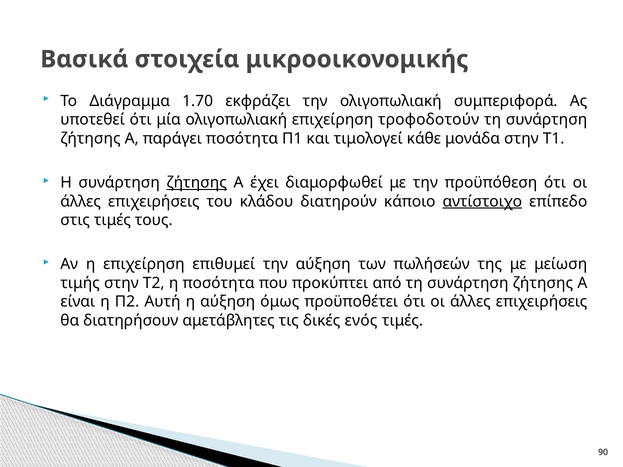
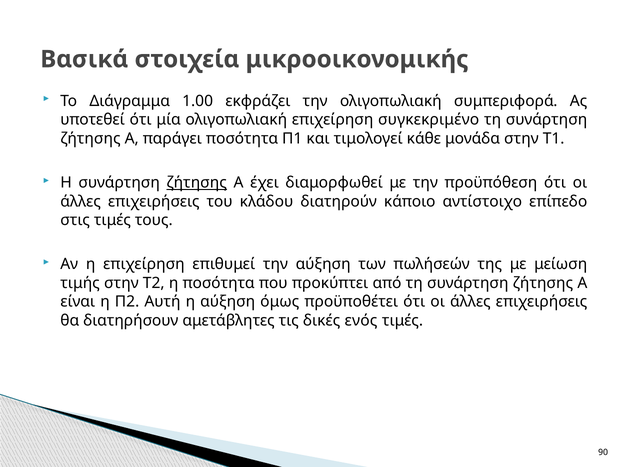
1.70: 1.70 -> 1.00 (198, 101)
τροφοδοτούν: τροφοδοτούν -> συγκεκριμένο (429, 120)
αντίστοιχο underline: present -> none (482, 201)
